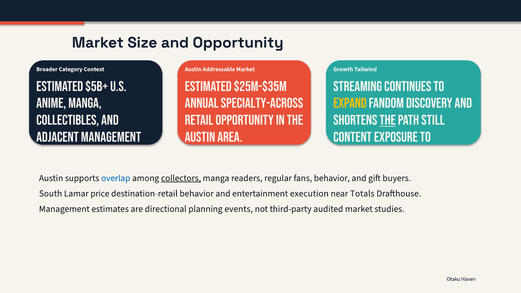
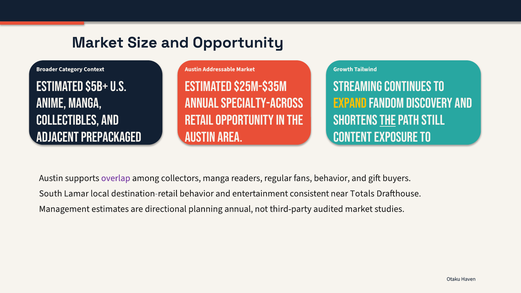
adjacent management: management -> prepackaged (111, 137)
overlap colour: blue -> purple (116, 178)
collectors underline: present -> none (181, 178)
price: price -> local (100, 193)
execution: execution -> consistent (309, 193)
planning events: events -> annual (239, 209)
